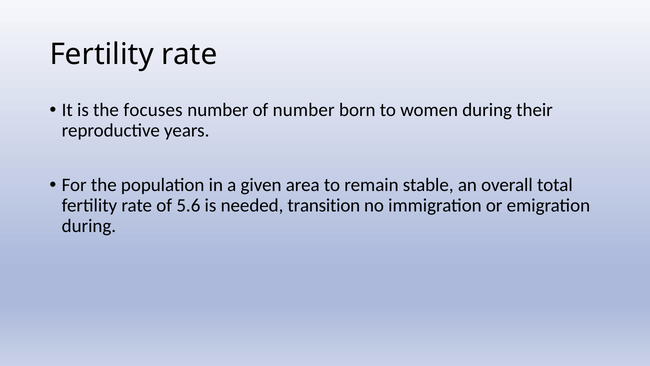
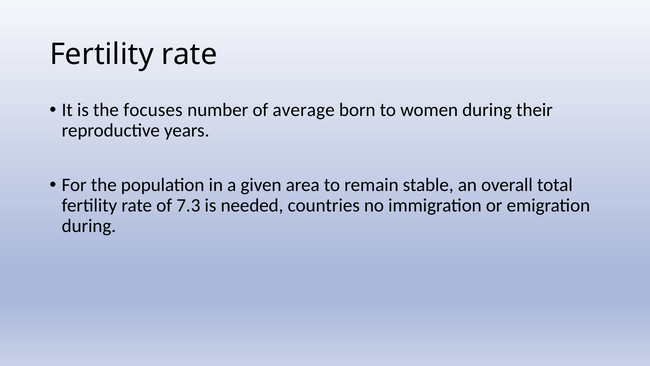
of number: number -> average (304, 110)
5.6: 5.6 -> 7.3 (188, 205)
transition: transition -> countries (324, 205)
